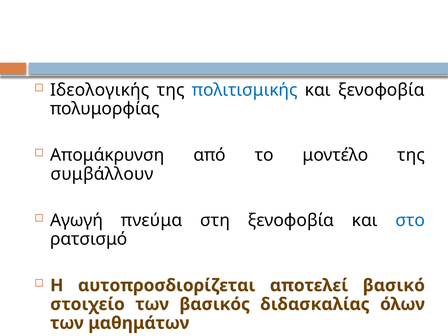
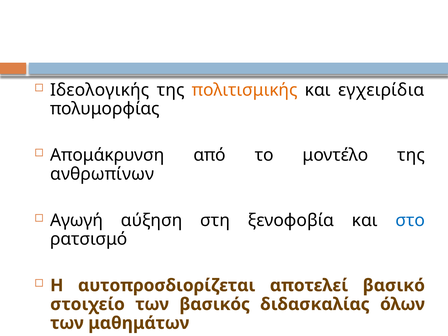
πολιτισμικής colour: blue -> orange (245, 90)
και ξενοφοβία: ξενοφοβία -> εγχειρίδια (381, 90)
συμβάλλουν: συμβάλλουν -> ανθρωπίνων (102, 174)
πνεύμα: πνεύμα -> αύξηση (152, 220)
